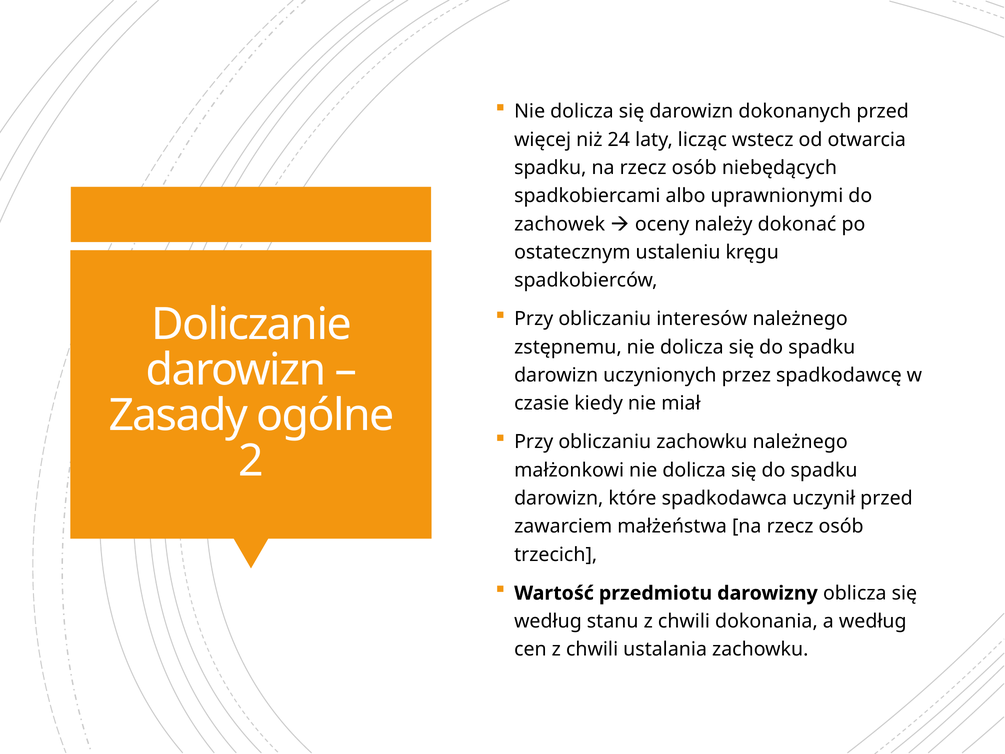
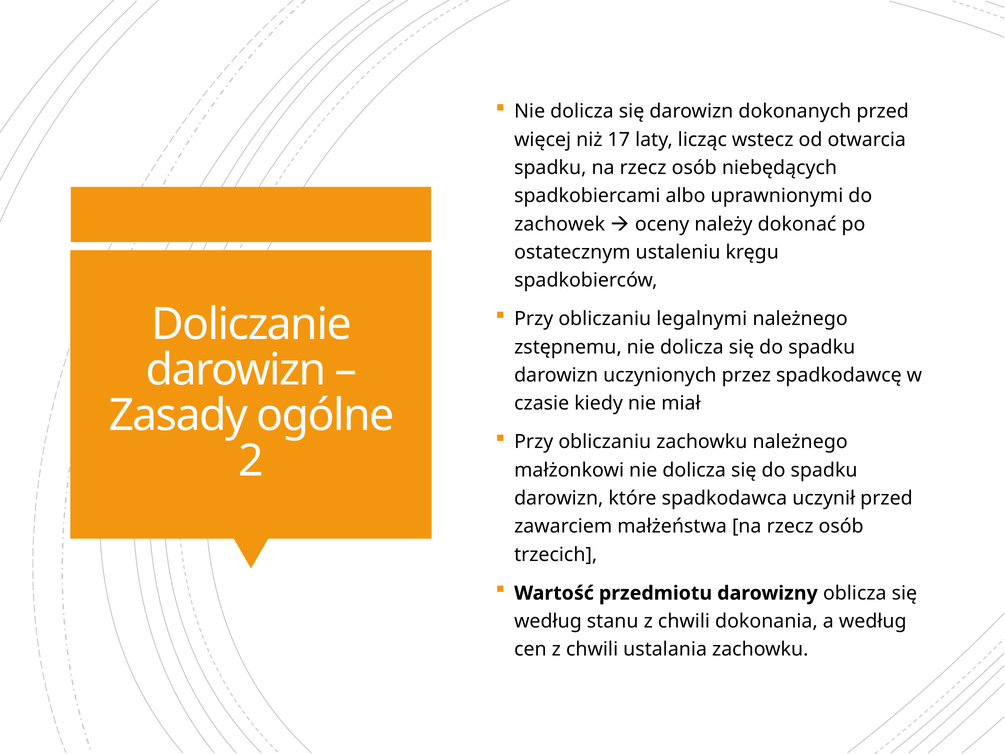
24: 24 -> 17 (619, 140)
interesów: interesów -> legalnymi (702, 319)
